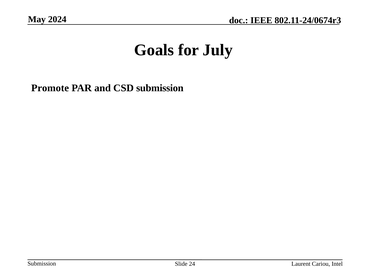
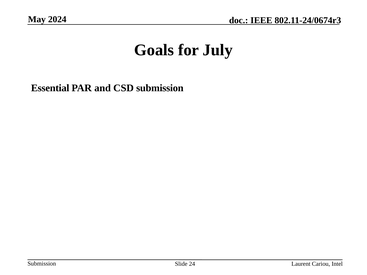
Promote: Promote -> Essential (50, 88)
